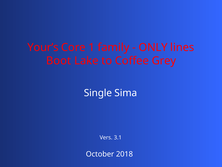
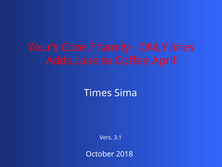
1: 1 -> 7 (92, 47)
Boot: Boot -> Adds (59, 61)
Grey: Grey -> April (164, 61)
Single: Single -> Times (98, 93)
